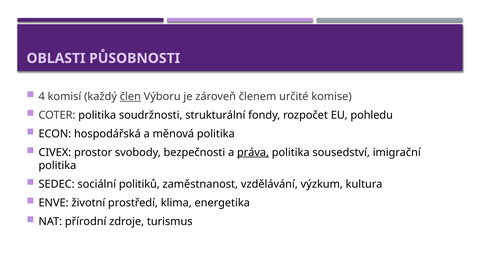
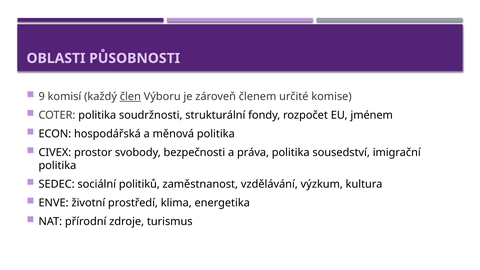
4: 4 -> 9 (42, 97)
pohledu: pohledu -> jménem (372, 115)
práva underline: present -> none (253, 152)
